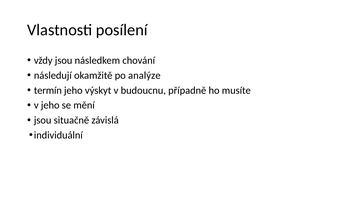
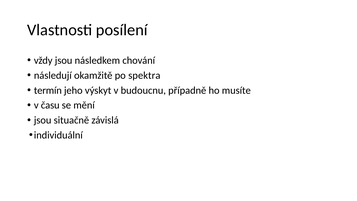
analýze: analýze -> spektra (144, 75)
v jeho: jeho -> času (50, 105)
